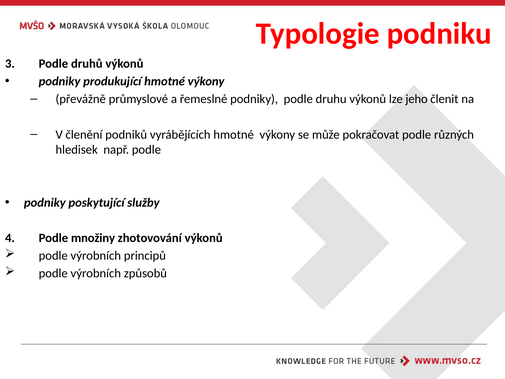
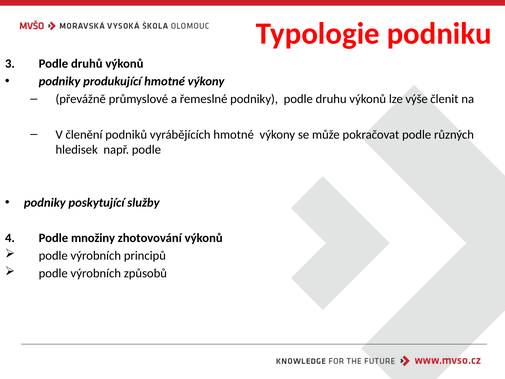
jeho: jeho -> výše (417, 99)
